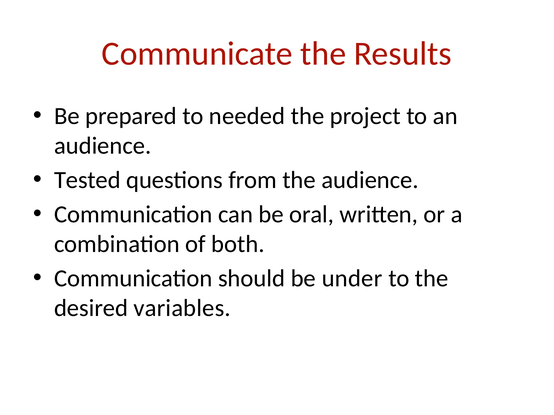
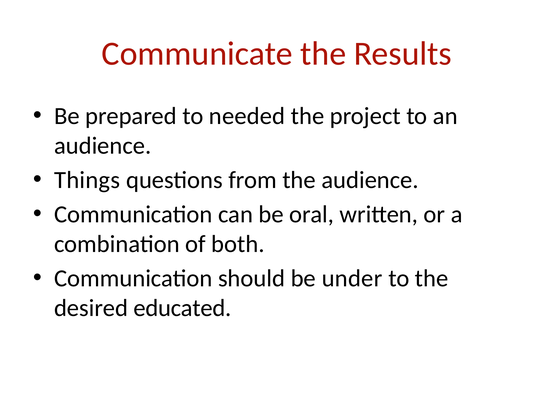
Tested: Tested -> Things (87, 180)
variables: variables -> educated (182, 308)
